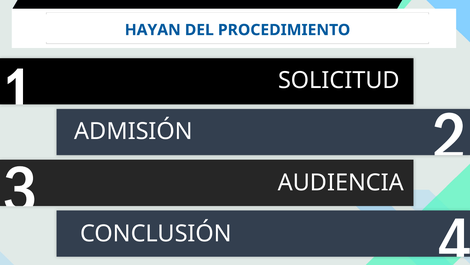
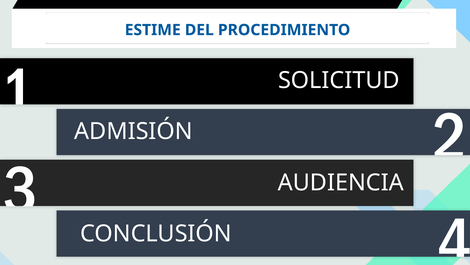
HAYAN: HAYAN -> ESTIME (153, 30)
